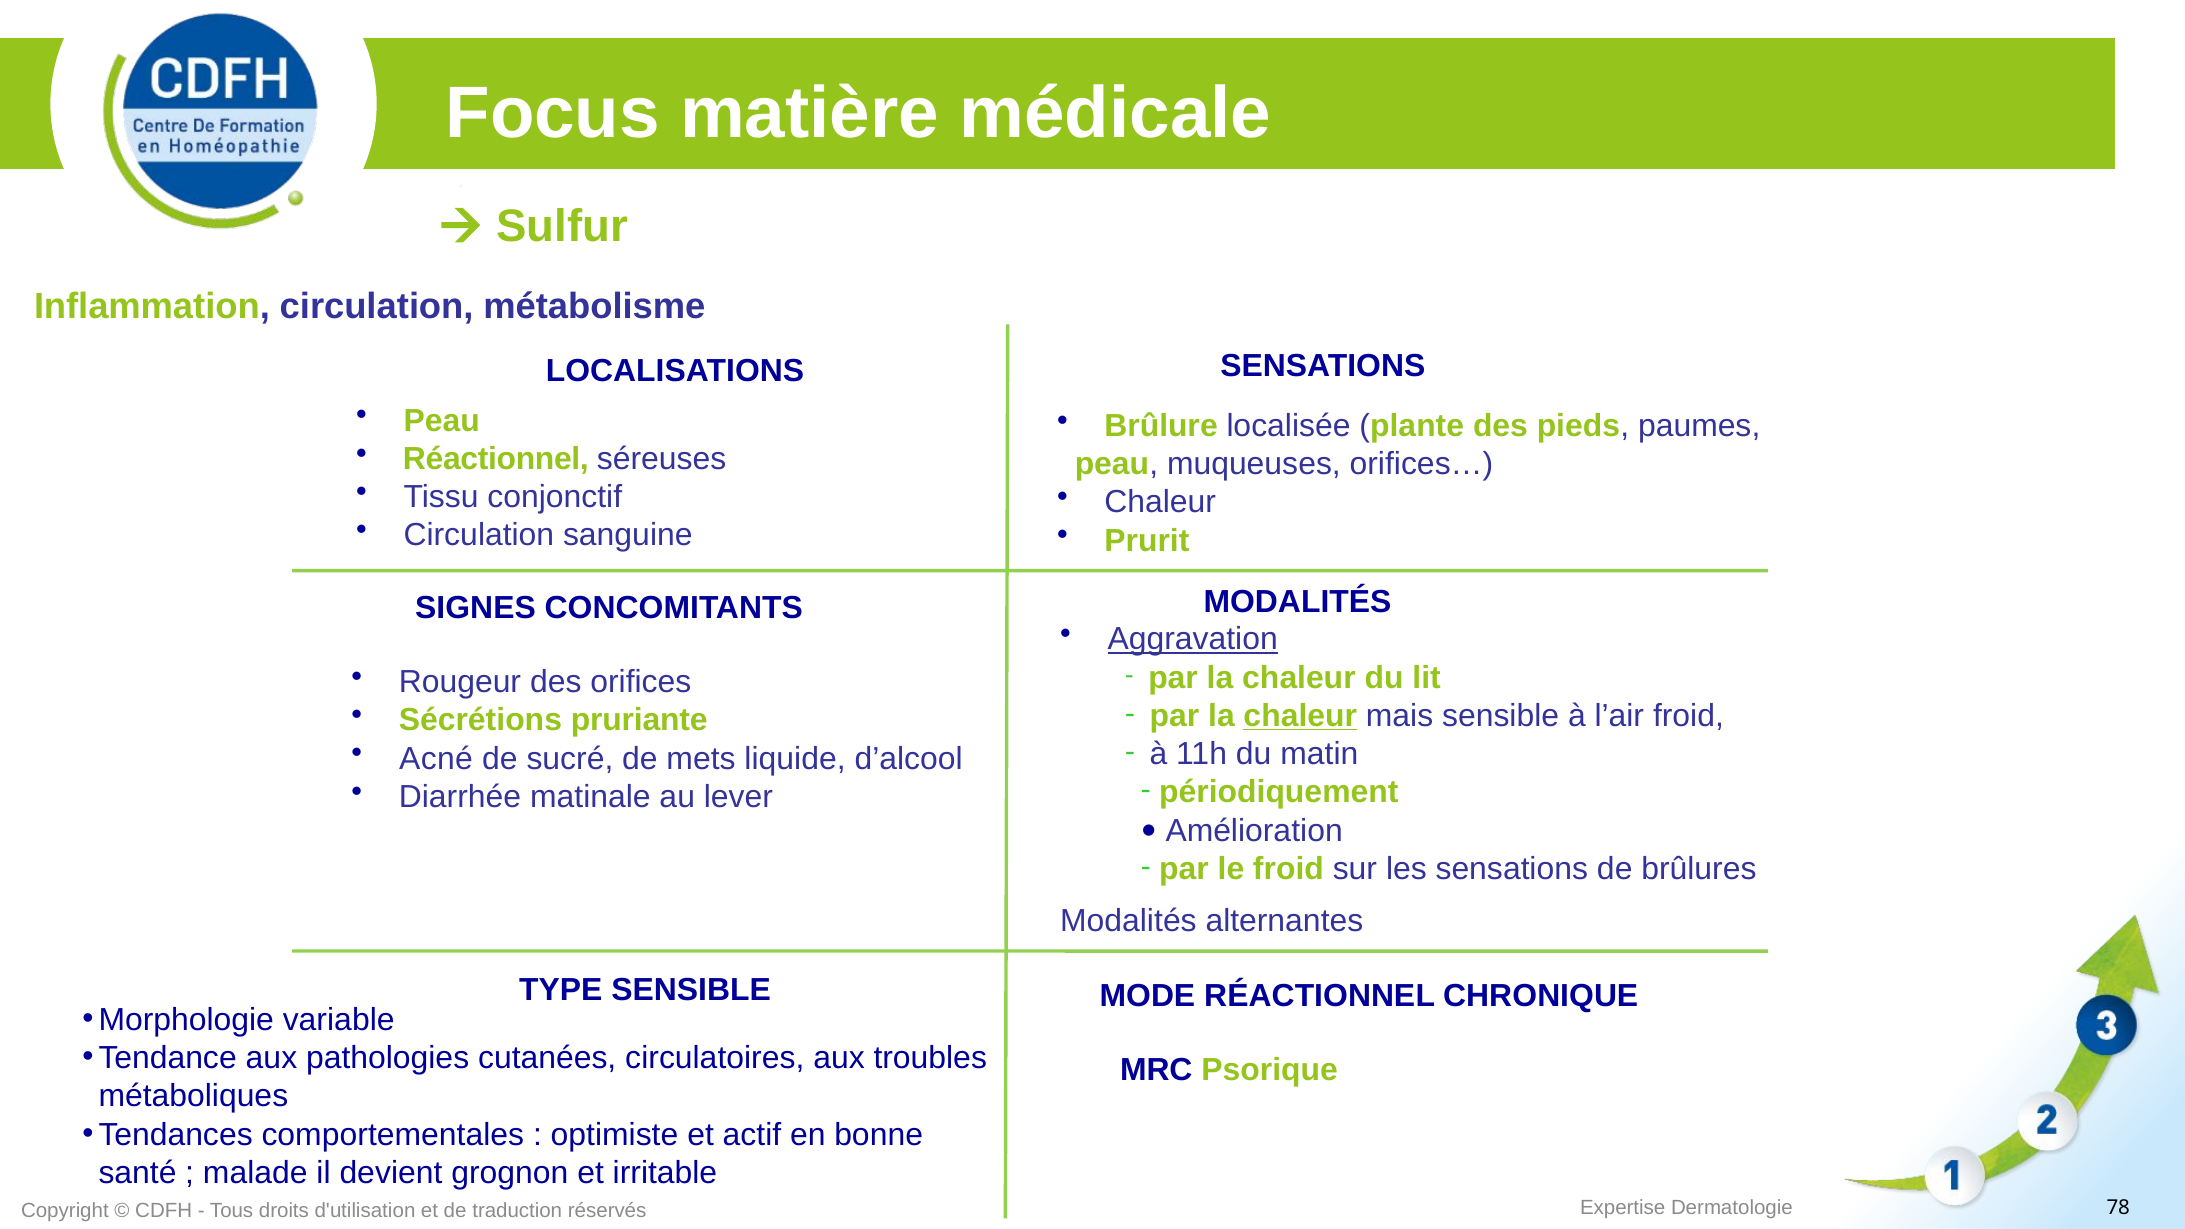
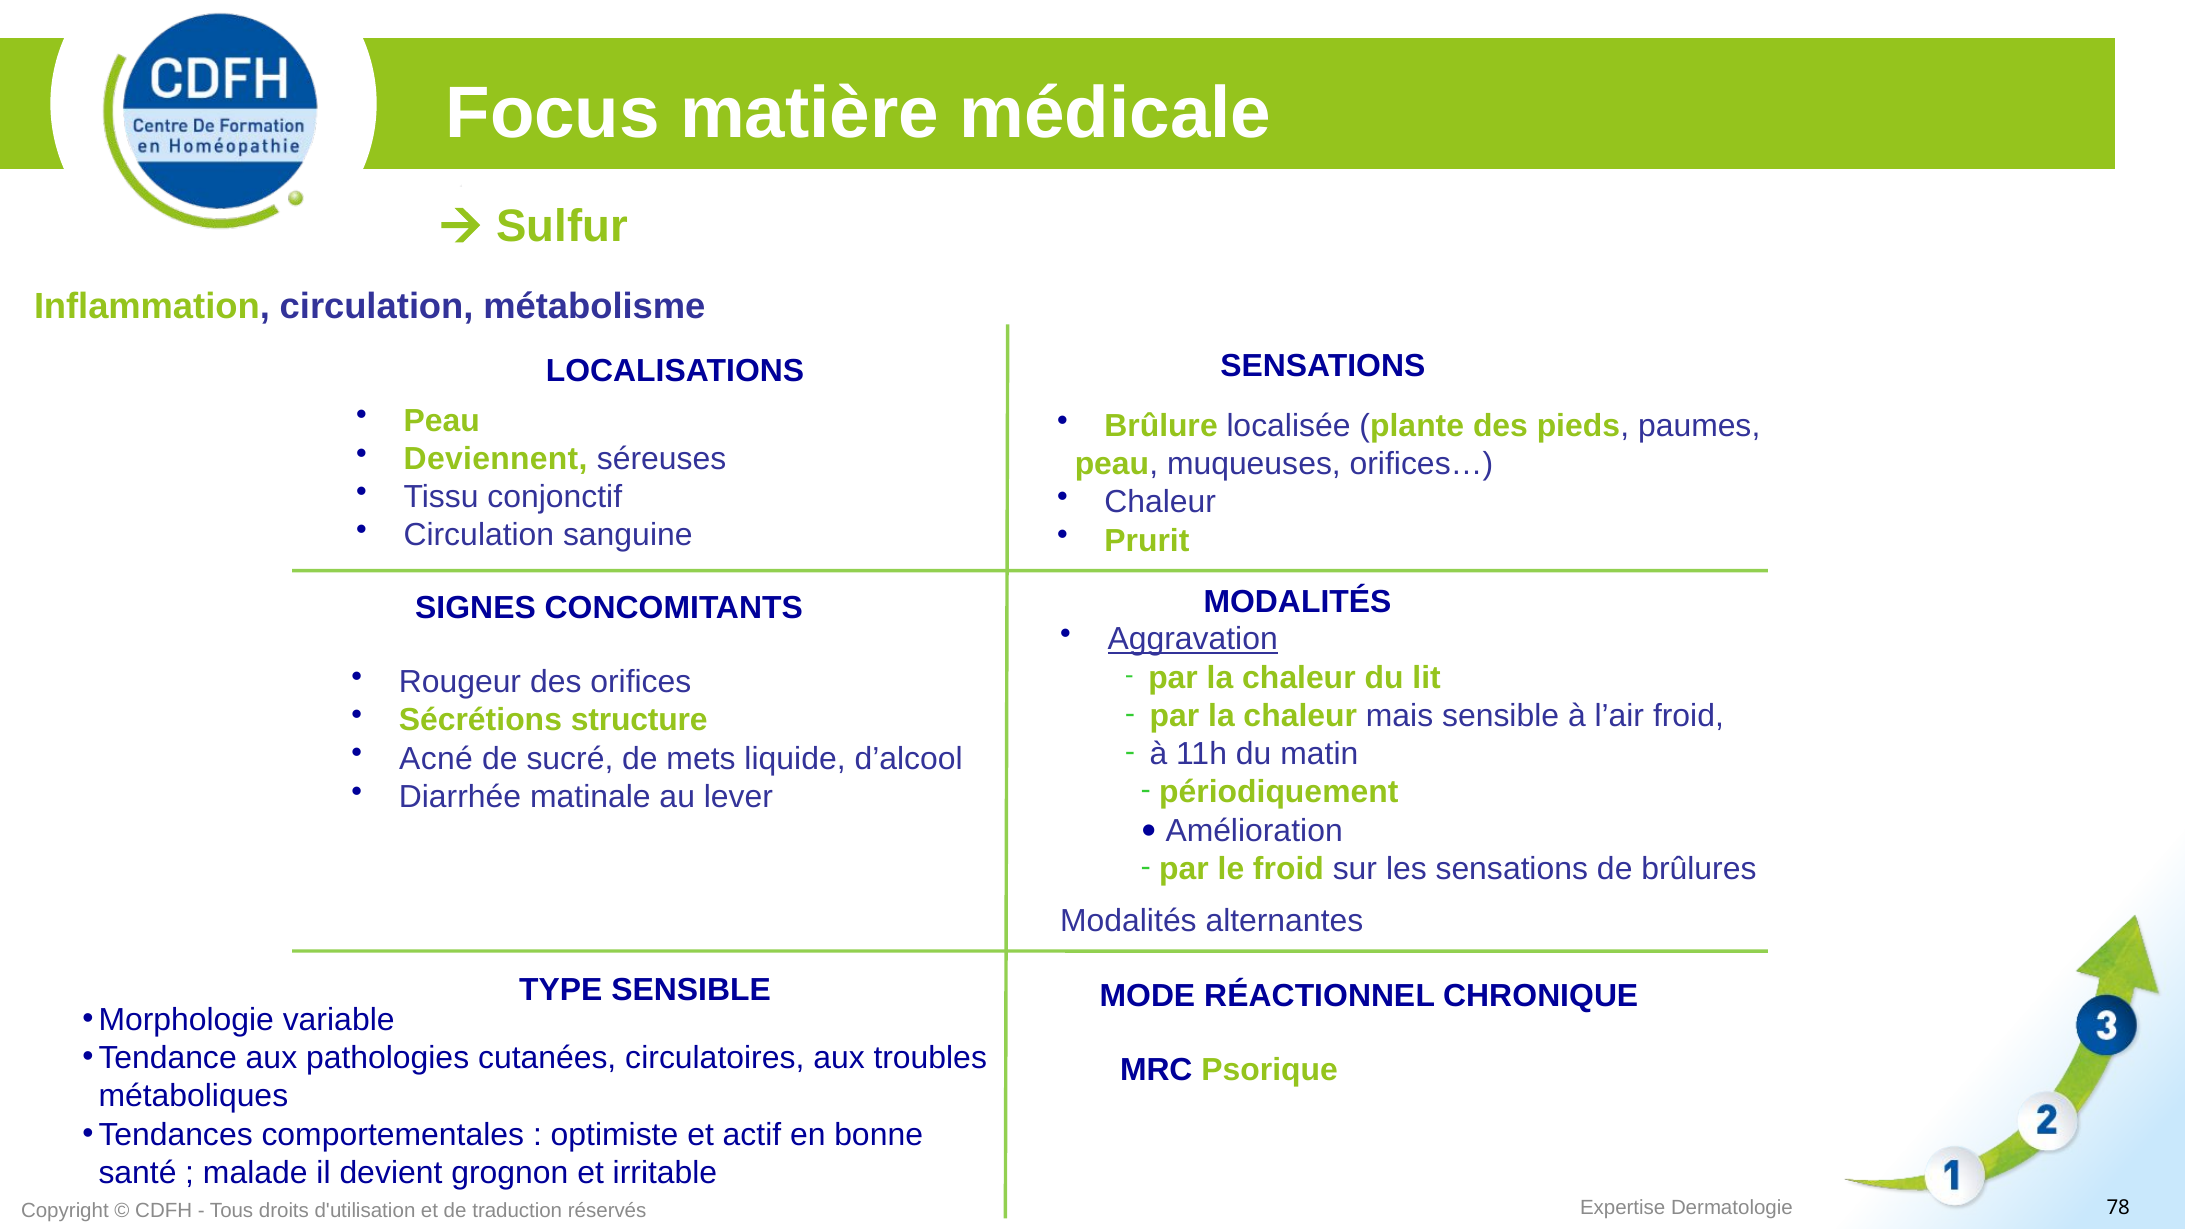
Réactionnel: Réactionnel -> Deviennent (496, 459)
chaleur underline: present -> none (1300, 716)
pruriante: pruriante -> structure (639, 720)
